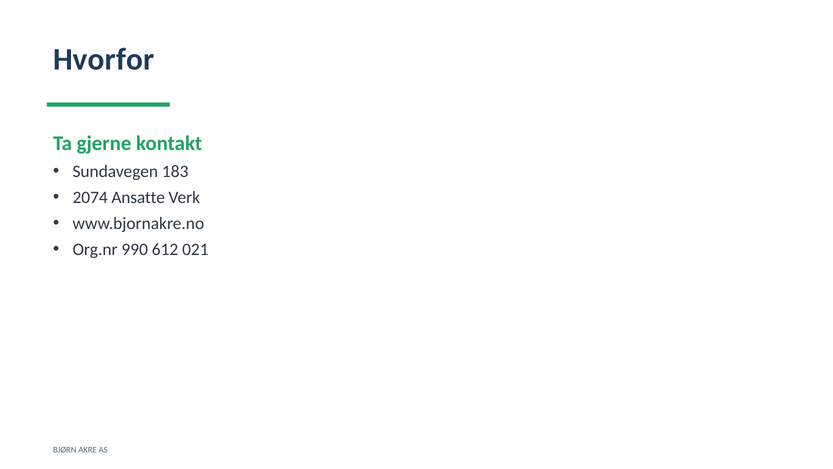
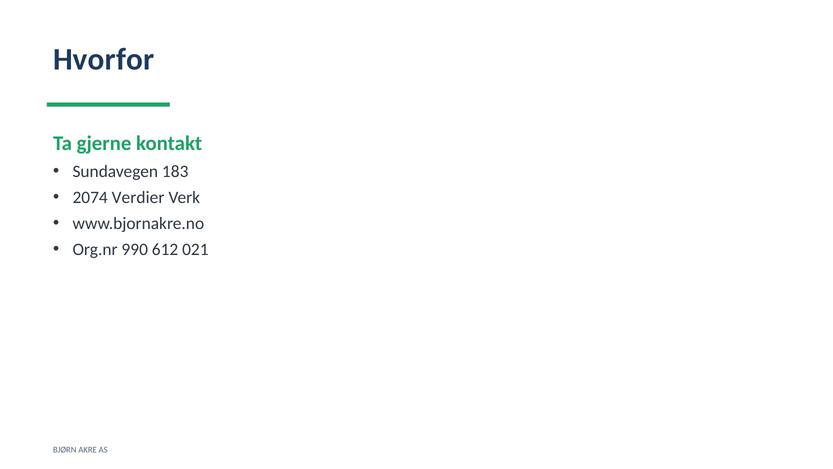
Ansatte: Ansatte -> Verdier (138, 197)
